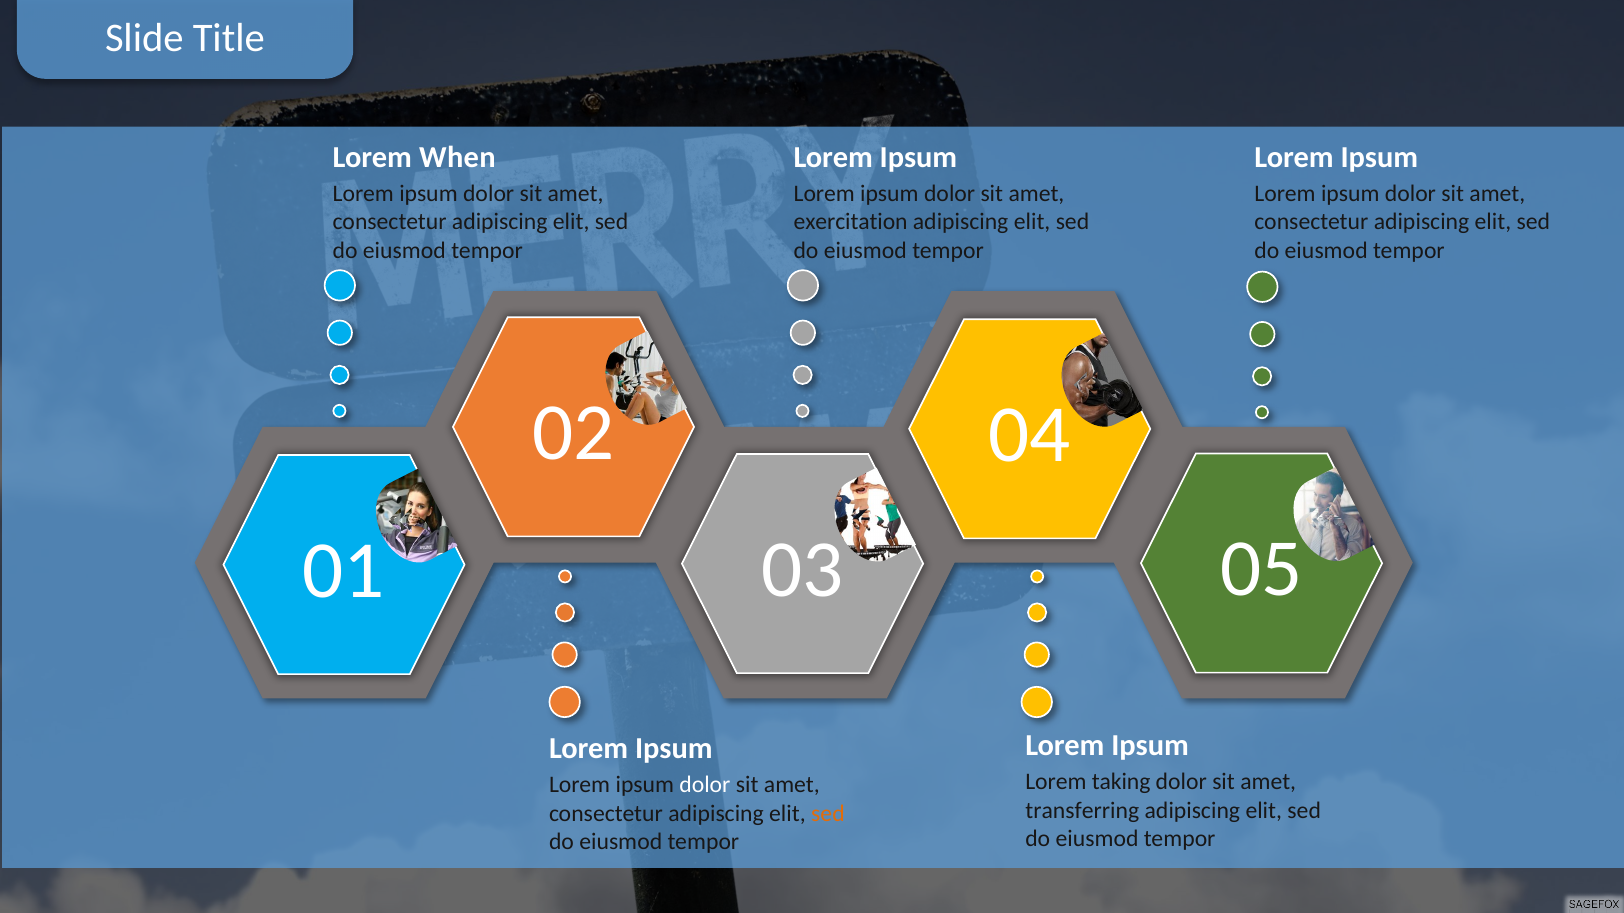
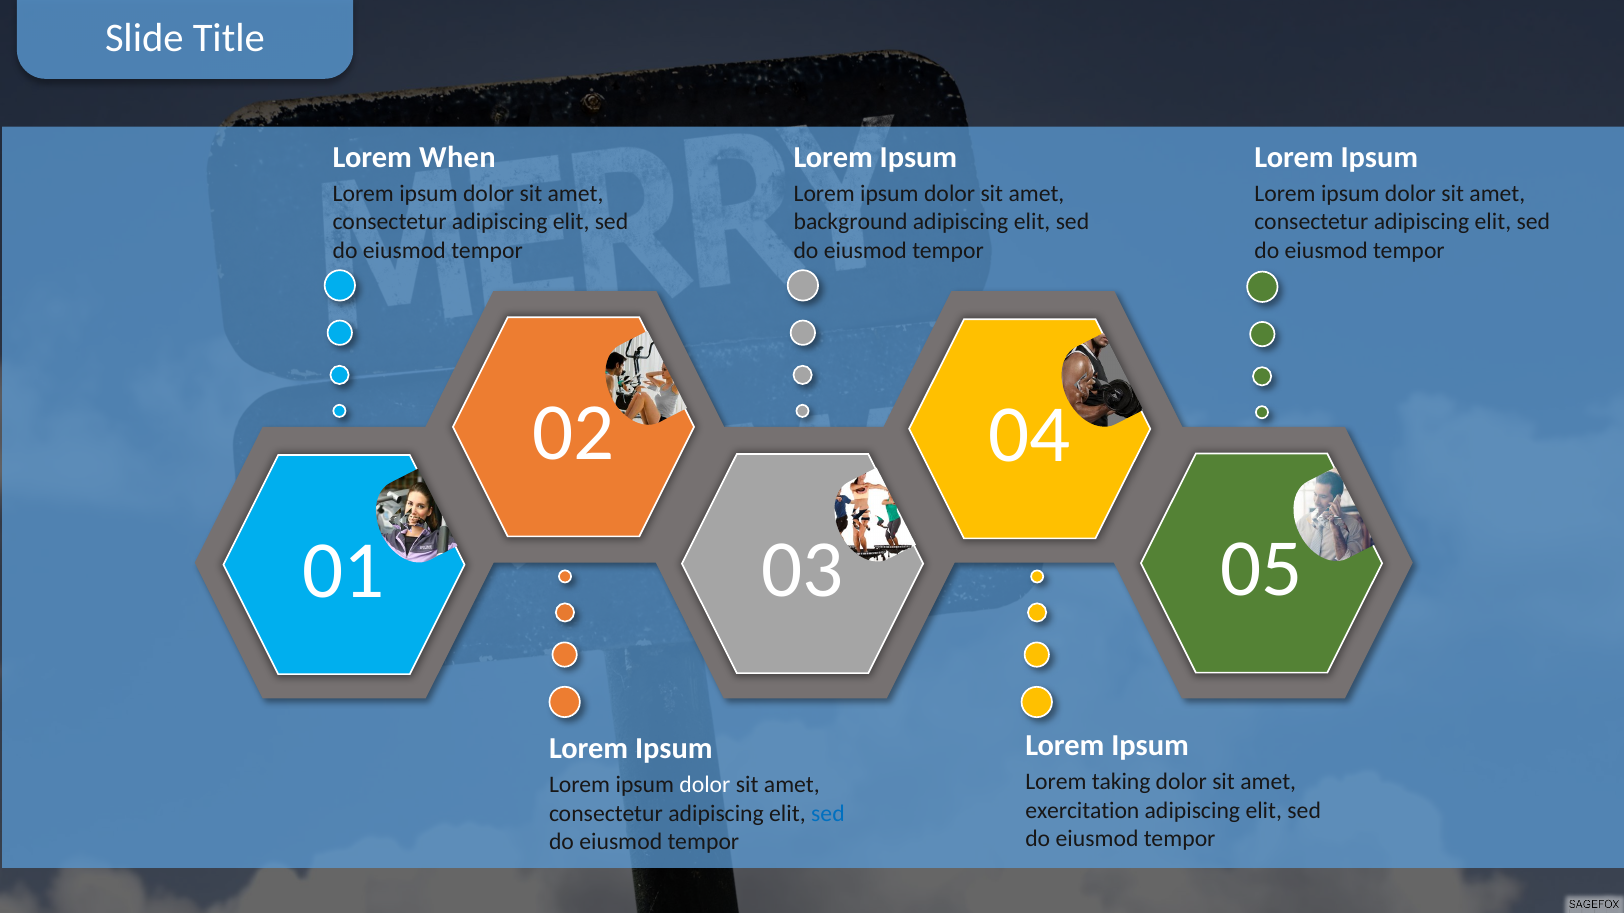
exercitation: exercitation -> background (851, 222)
transferring: transferring -> exercitation (1082, 811)
sed colour: orange -> blue (828, 814)
